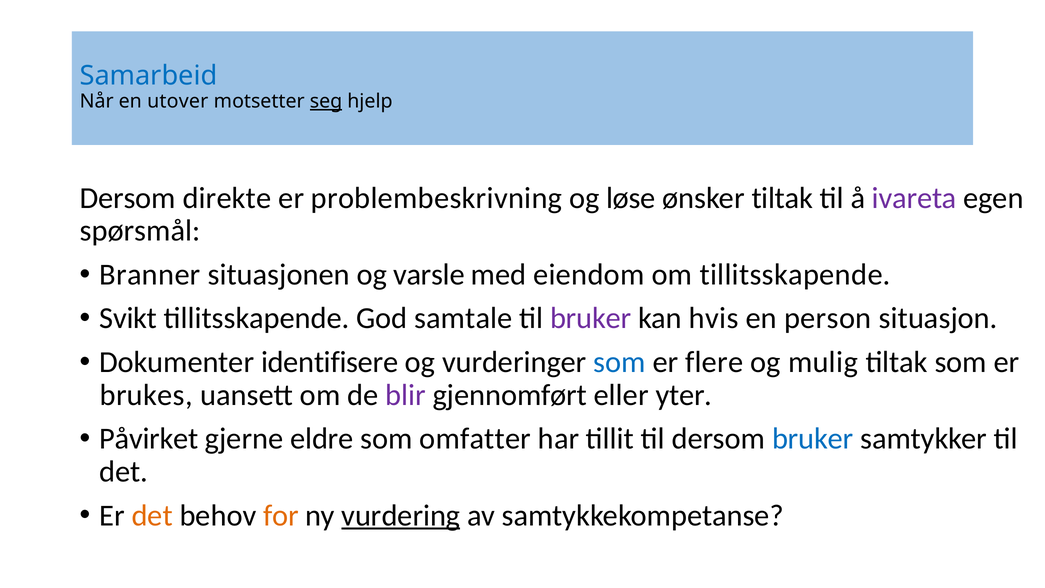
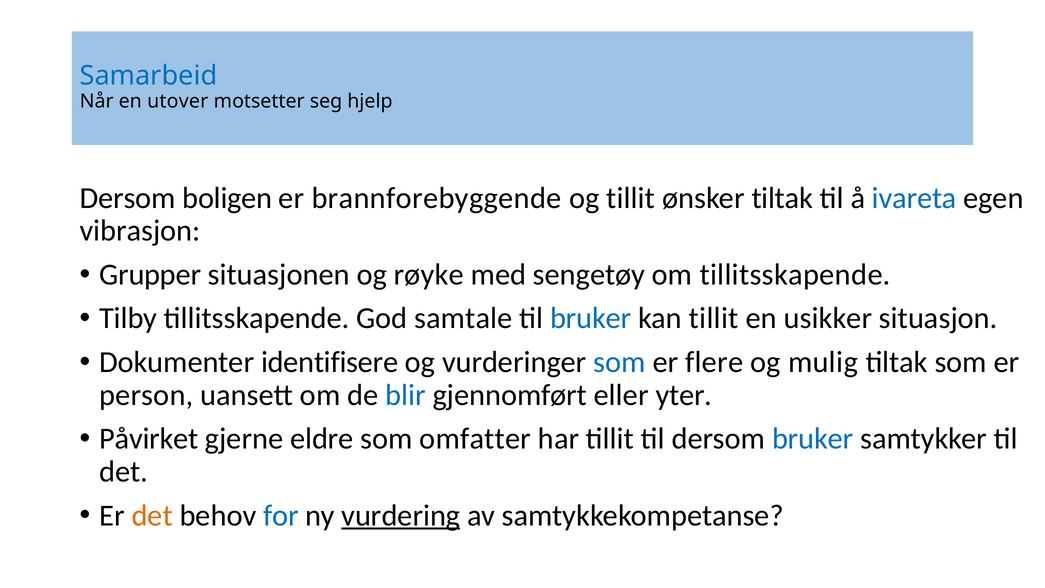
seg underline: present -> none (326, 101)
direkte: direkte -> boligen (227, 198)
problembeskrivning: problembeskrivning -> brannforebyggende (437, 198)
og løse: løse -> tillit (631, 198)
ivareta colour: purple -> blue (914, 198)
spørsmål: spørsmål -> vibrasjon (140, 231)
Branner: Branner -> Grupper (150, 275)
varsle: varsle -> røyke (429, 275)
eiendom: eiendom -> sengetøy (589, 275)
Svikt: Svikt -> Tilby (128, 318)
bruker colour: purple -> blue (591, 318)
kan hvis: hvis -> tillit (714, 318)
person: person -> usikker (828, 318)
brukes: brukes -> person (146, 395)
blir colour: purple -> blue (405, 395)
for colour: orange -> blue (281, 515)
